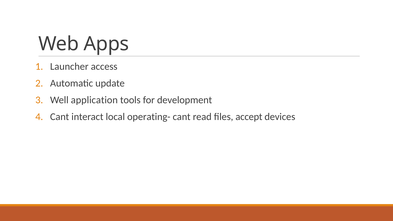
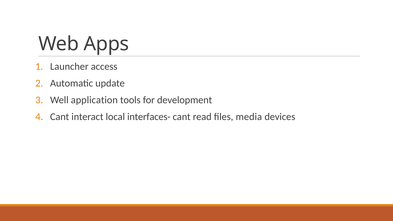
operating-: operating- -> interfaces- (149, 117)
accept: accept -> media (249, 117)
